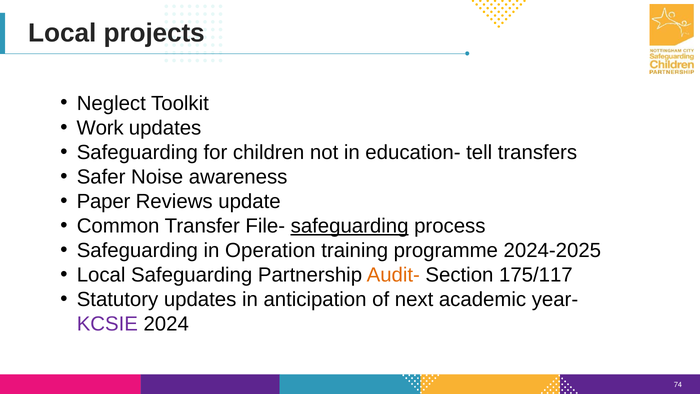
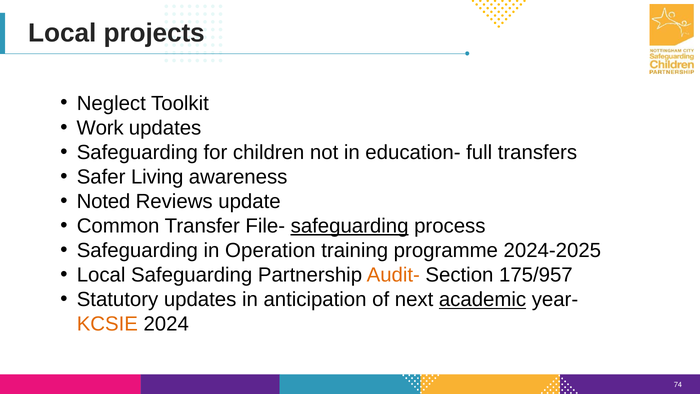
tell: tell -> full (479, 152)
Noise: Noise -> Living (157, 177)
Paper: Paper -> Noted (104, 201)
175/117: 175/117 -> 175/957 (536, 275)
academic underline: none -> present (483, 299)
KCSIE colour: purple -> orange (107, 324)
